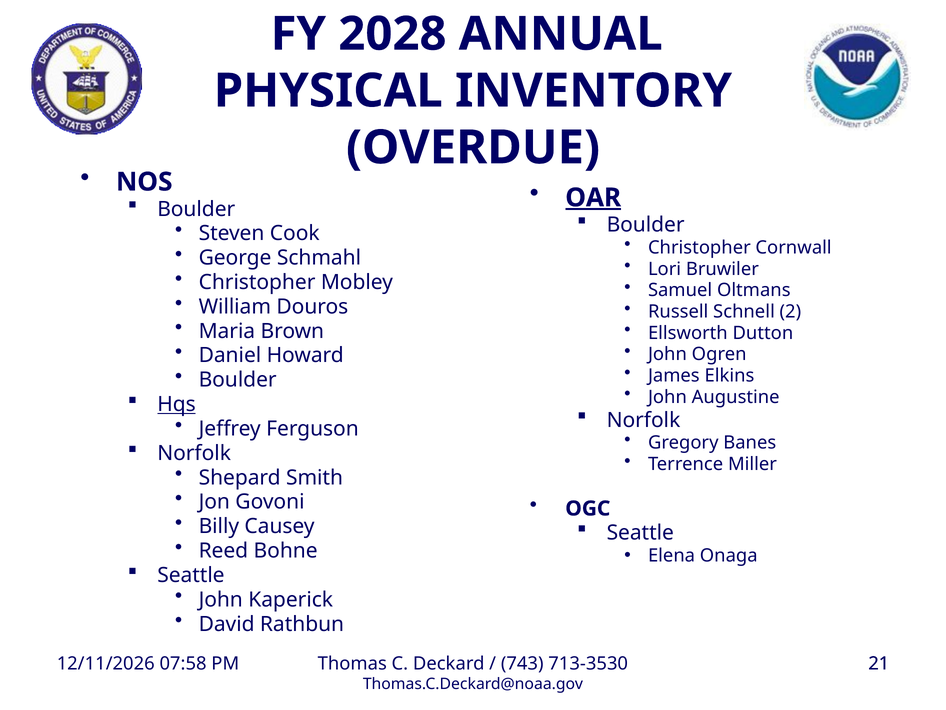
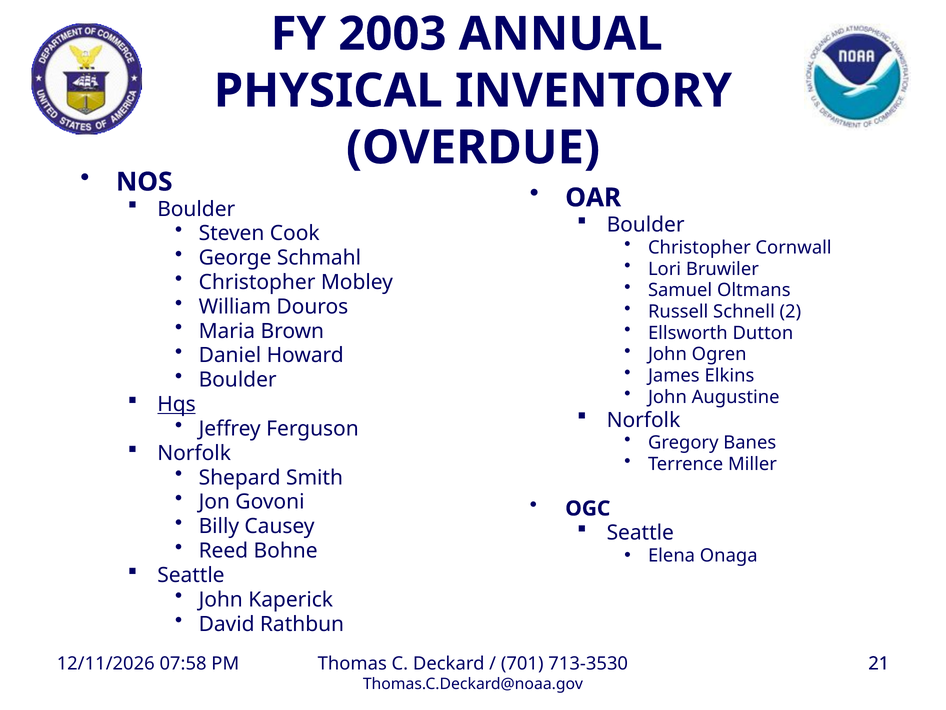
2028: 2028 -> 2003 (392, 34)
OAR underline: present -> none (593, 198)
743: 743 -> 701 (522, 663)
